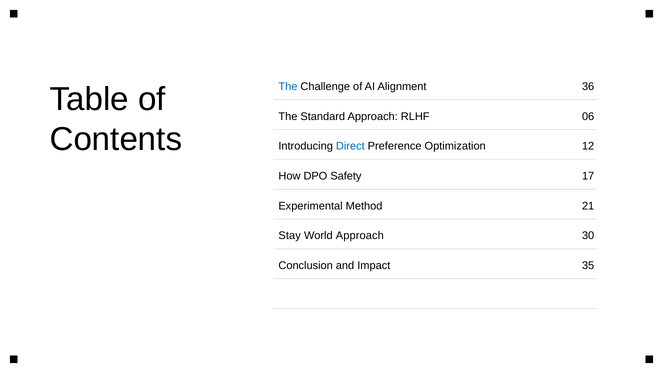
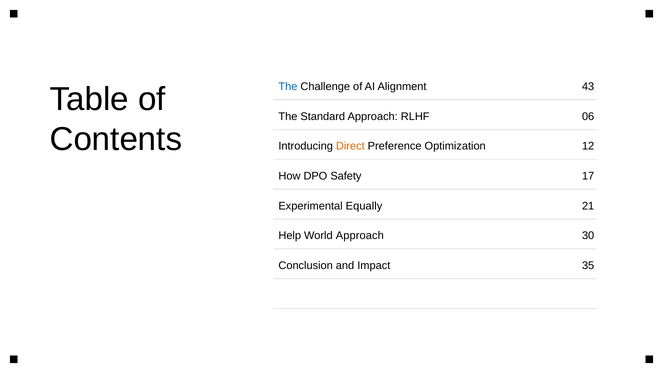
36: 36 -> 43 (588, 87)
Direct colour: blue -> orange (350, 146)
Method: Method -> Equally (364, 206)
Stay: Stay -> Help (290, 236)
